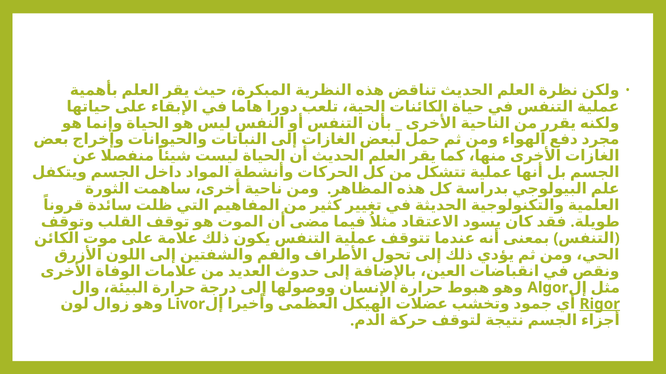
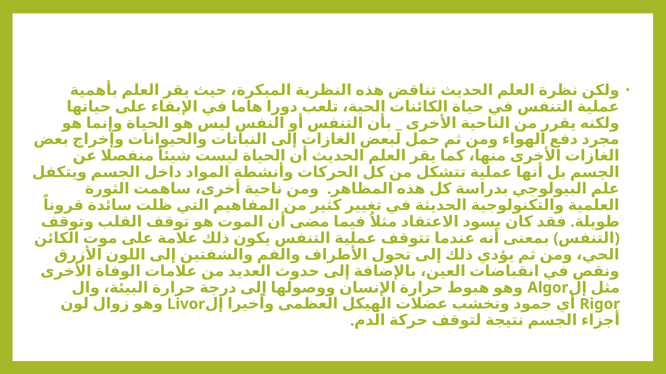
Rigor underline: present -> none (600, 304)
